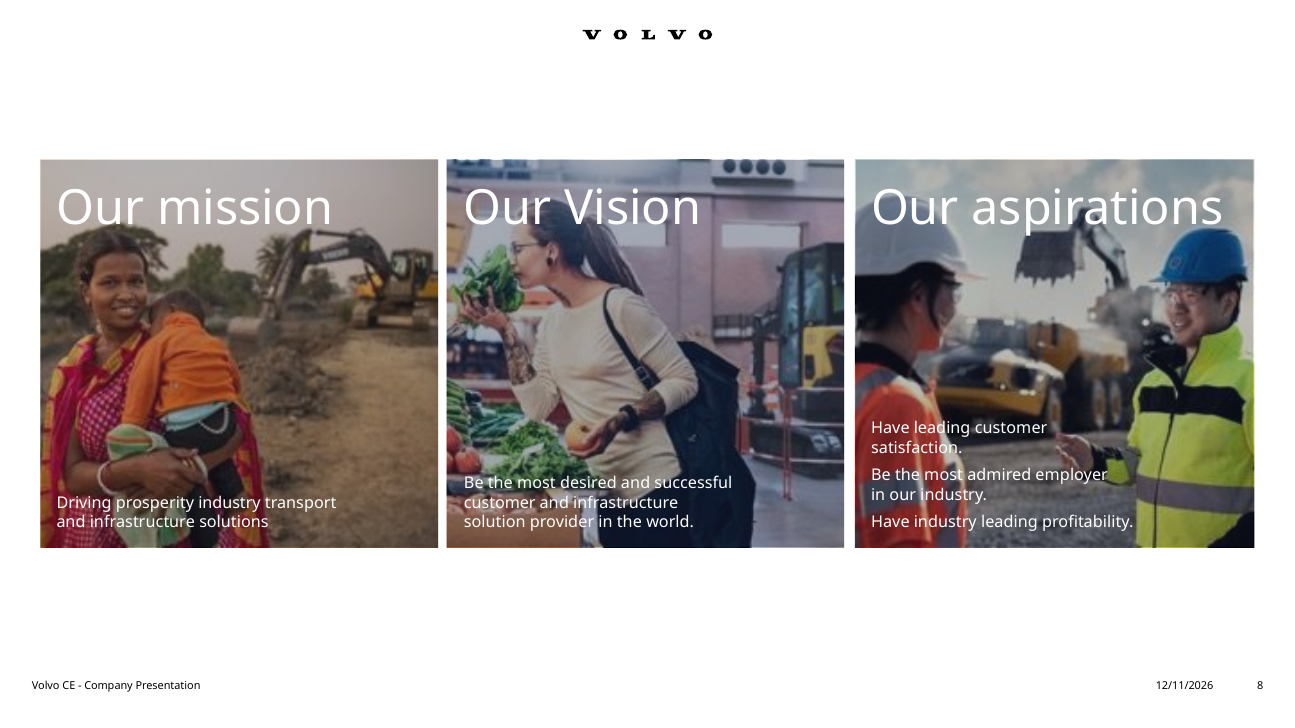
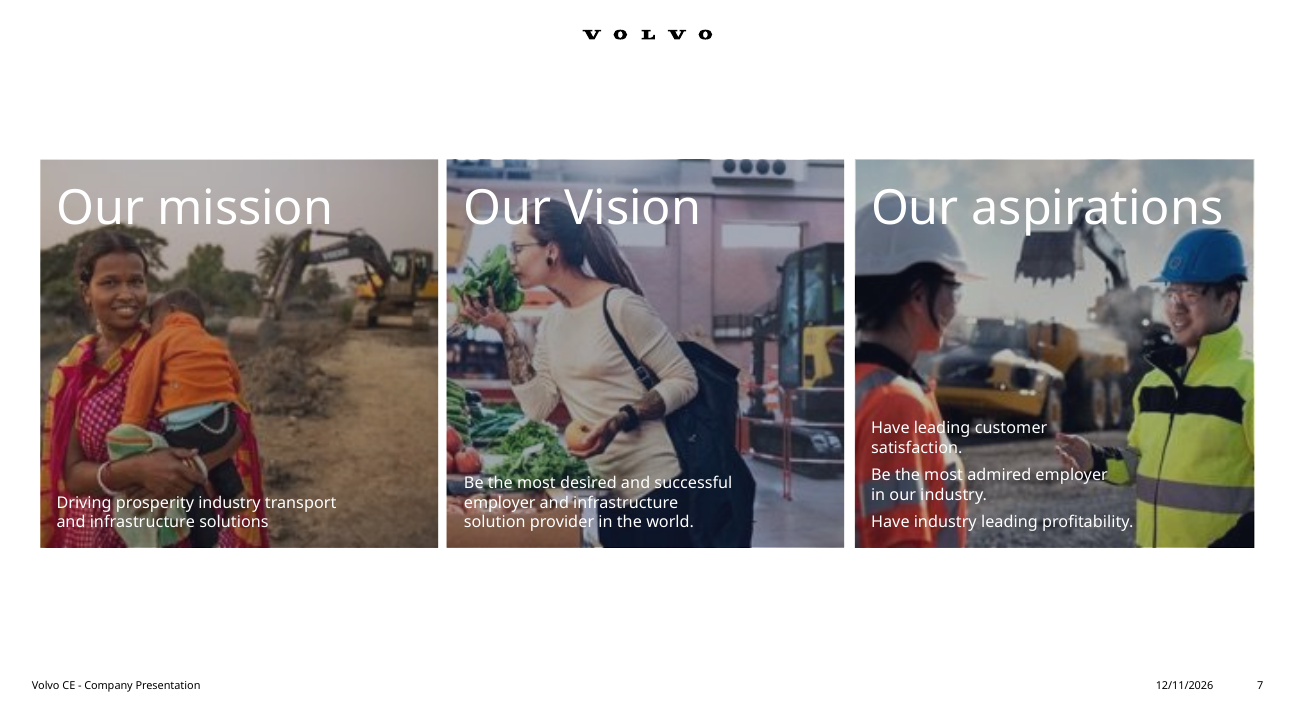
customer: customer -> employer (500, 503)
8: 8 -> 7 (1260, 686)
